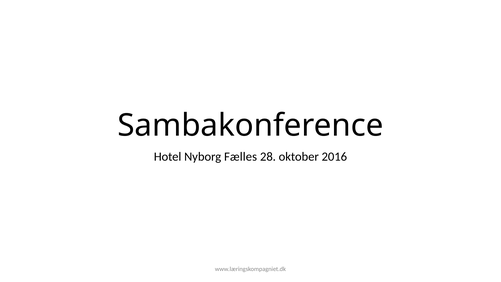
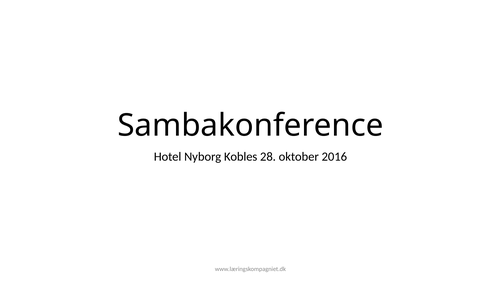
Fælles: Fælles -> Kobles (241, 157)
